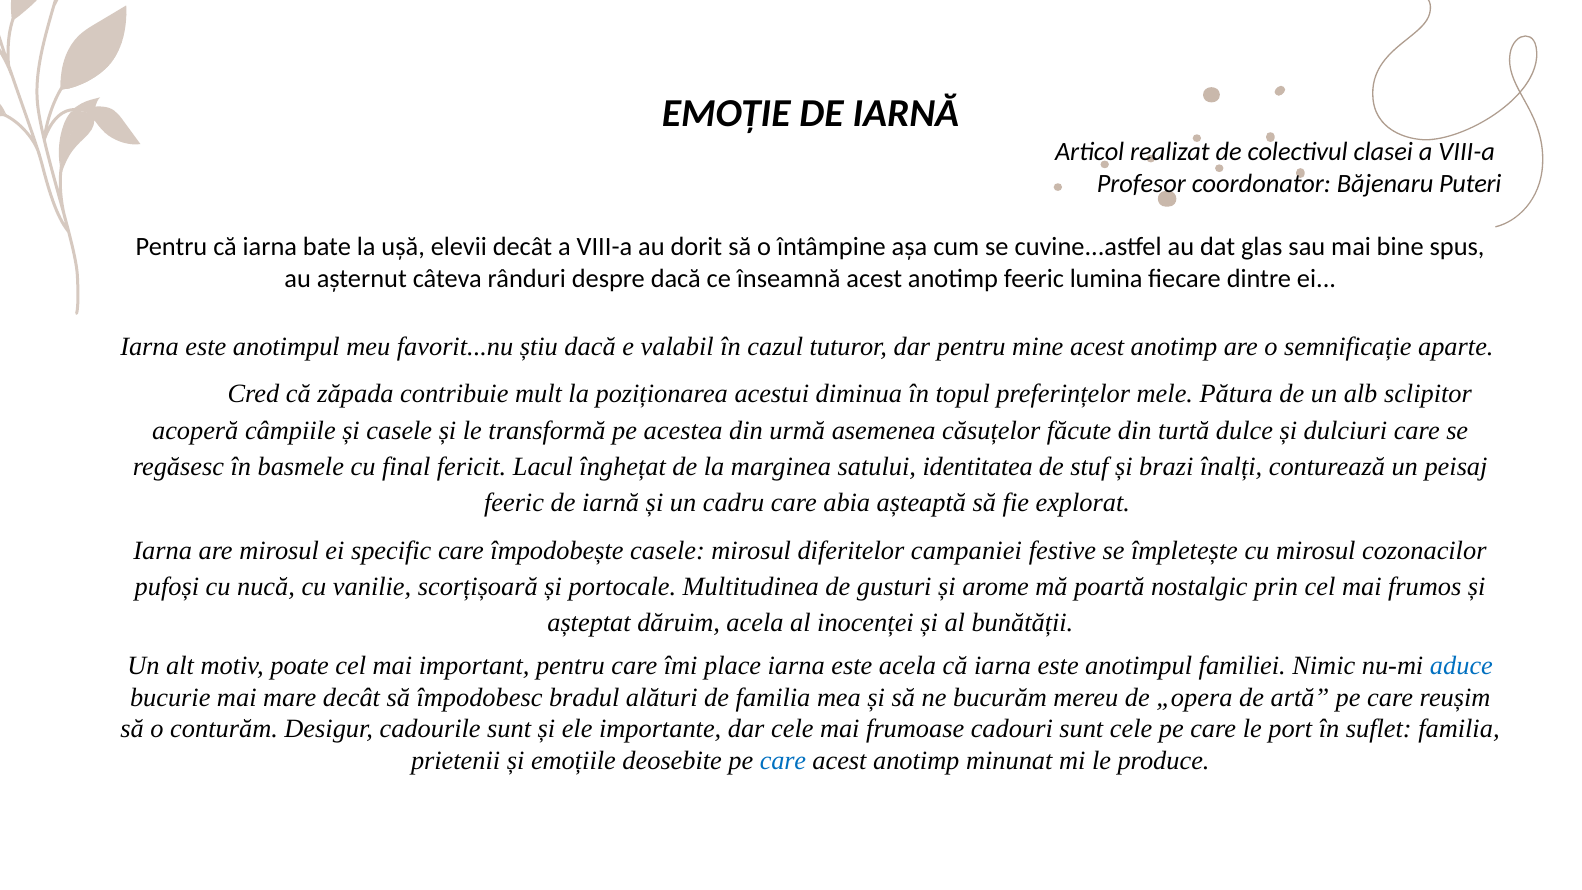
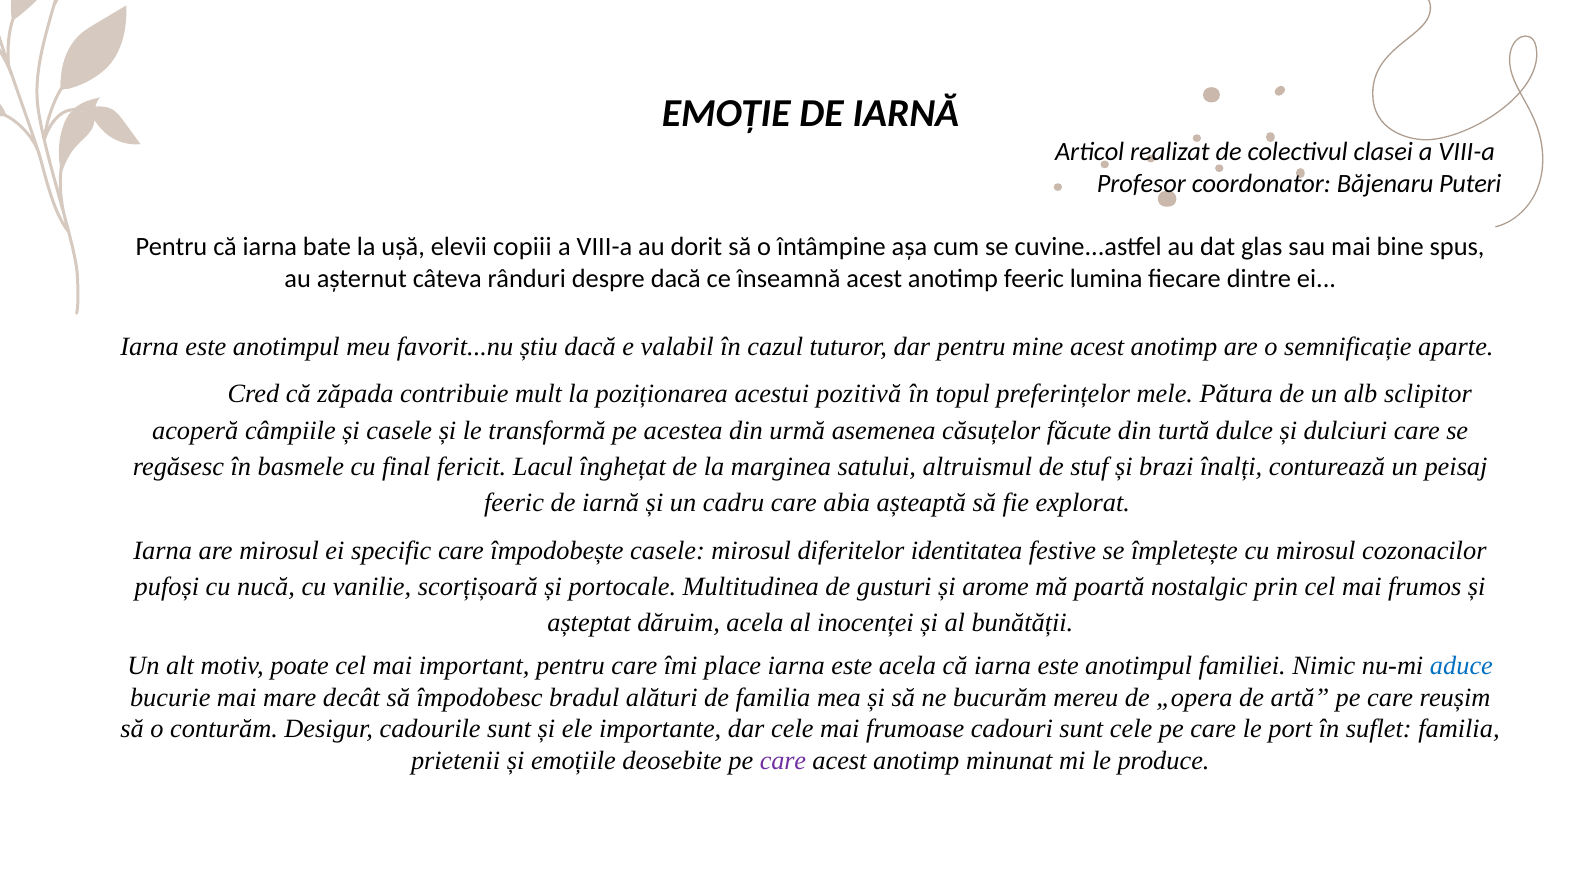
elevii decât: decât -> copiii (522, 247)
diminua: diminua -> pozitivă (859, 394)
identitatea: identitatea -> altruismul (977, 467)
campaniei: campaniei -> identitatea (967, 550)
care colour: blue -> purple (783, 761)
